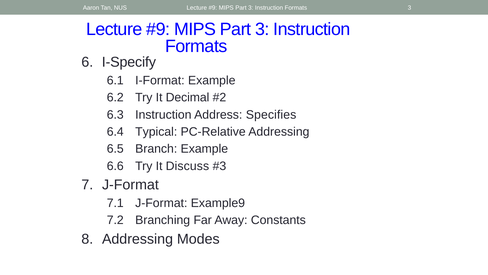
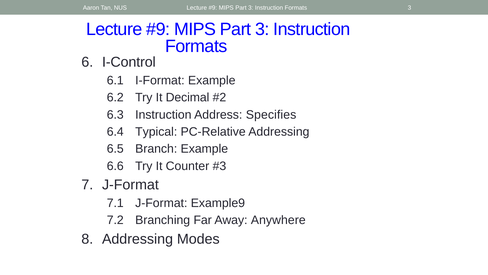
I-Specify: I-Specify -> I-Control (129, 62)
Discuss: Discuss -> Counter (187, 166)
Constants: Constants -> Anywhere (278, 220)
